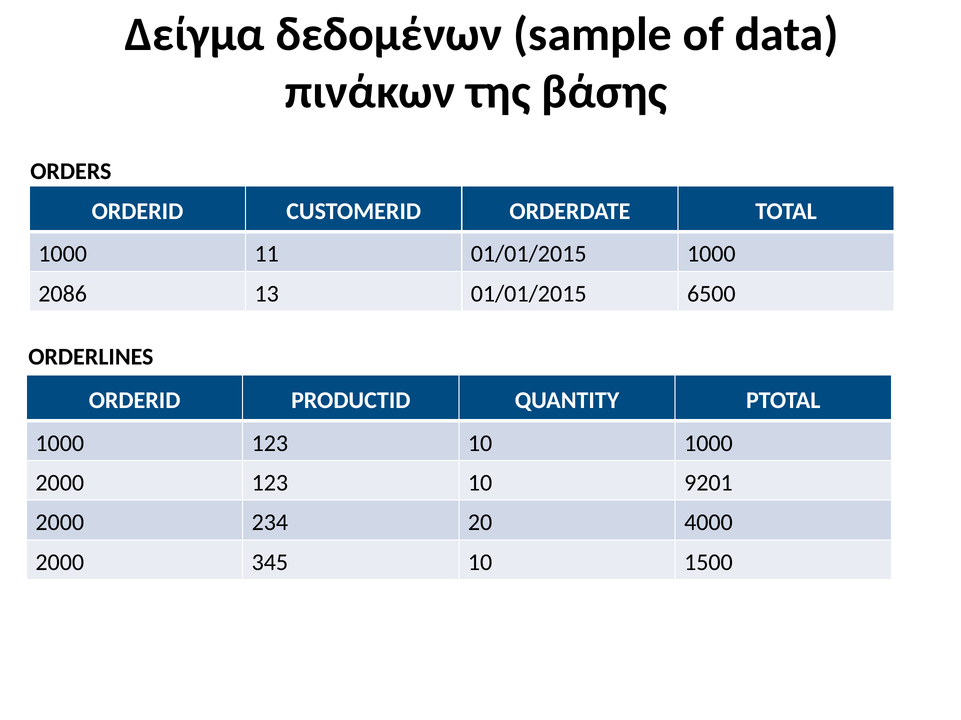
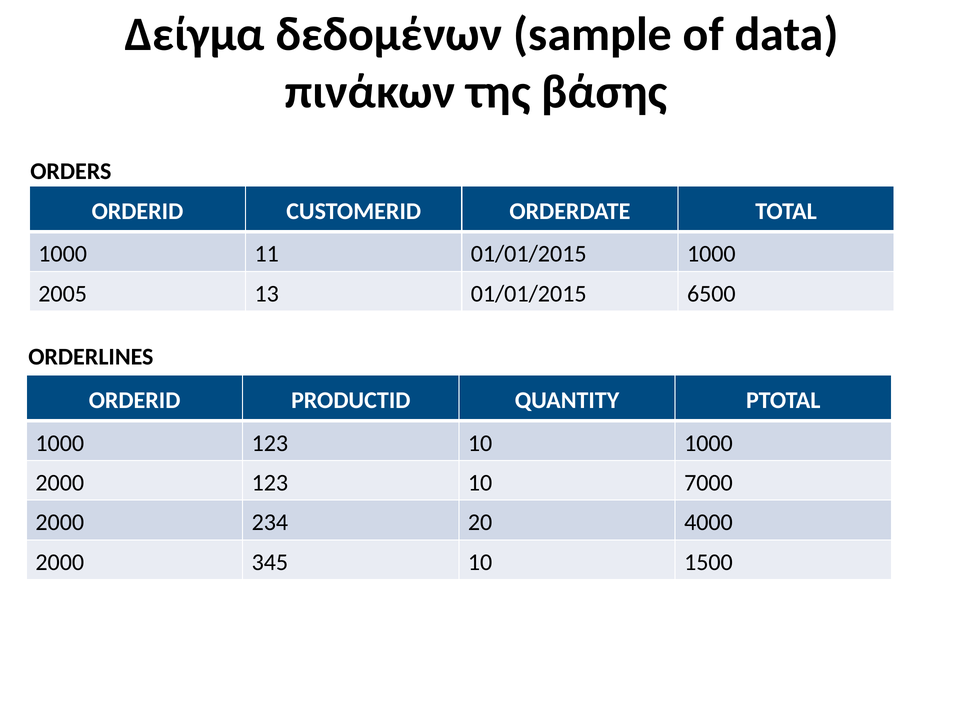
2086: 2086 -> 2005 (63, 294)
9201: 9201 -> 7000 (708, 483)
